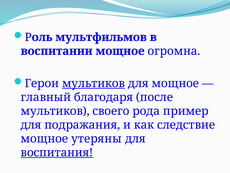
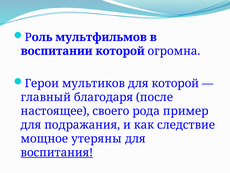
воспитании мощное: мощное -> которой (120, 51)
мультиков underline: present -> none (93, 83)
для мощное: мощное -> которой (175, 83)
мультиков: мультиков -> настоящее (55, 111)
